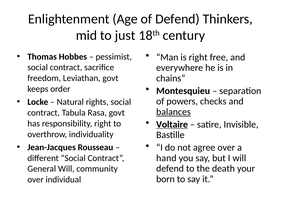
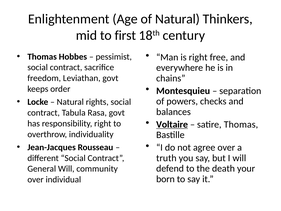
of Defend: Defend -> Natural (178, 19)
just: just -> first (125, 35)
balances underline: present -> none (173, 112)
satire Invisible: Invisible -> Thomas (241, 124)
hand: hand -> truth (166, 158)
